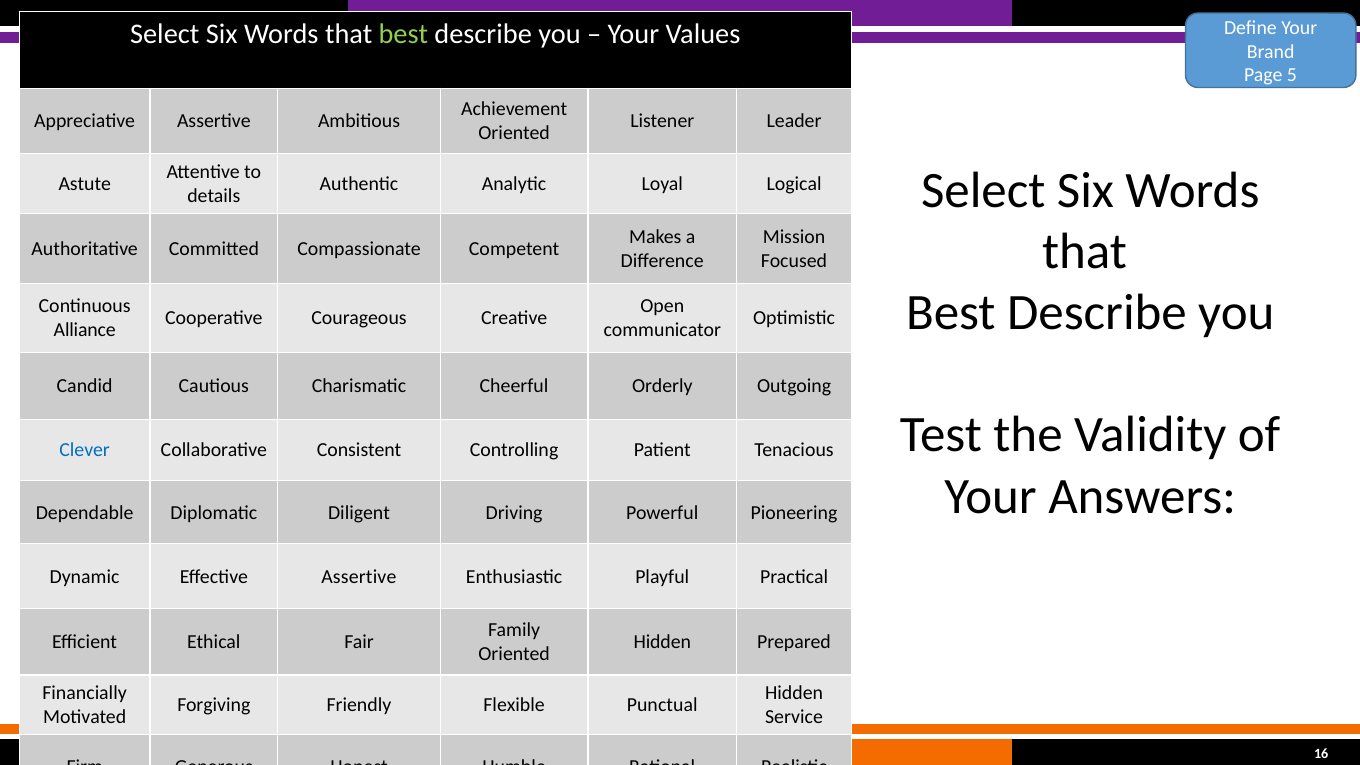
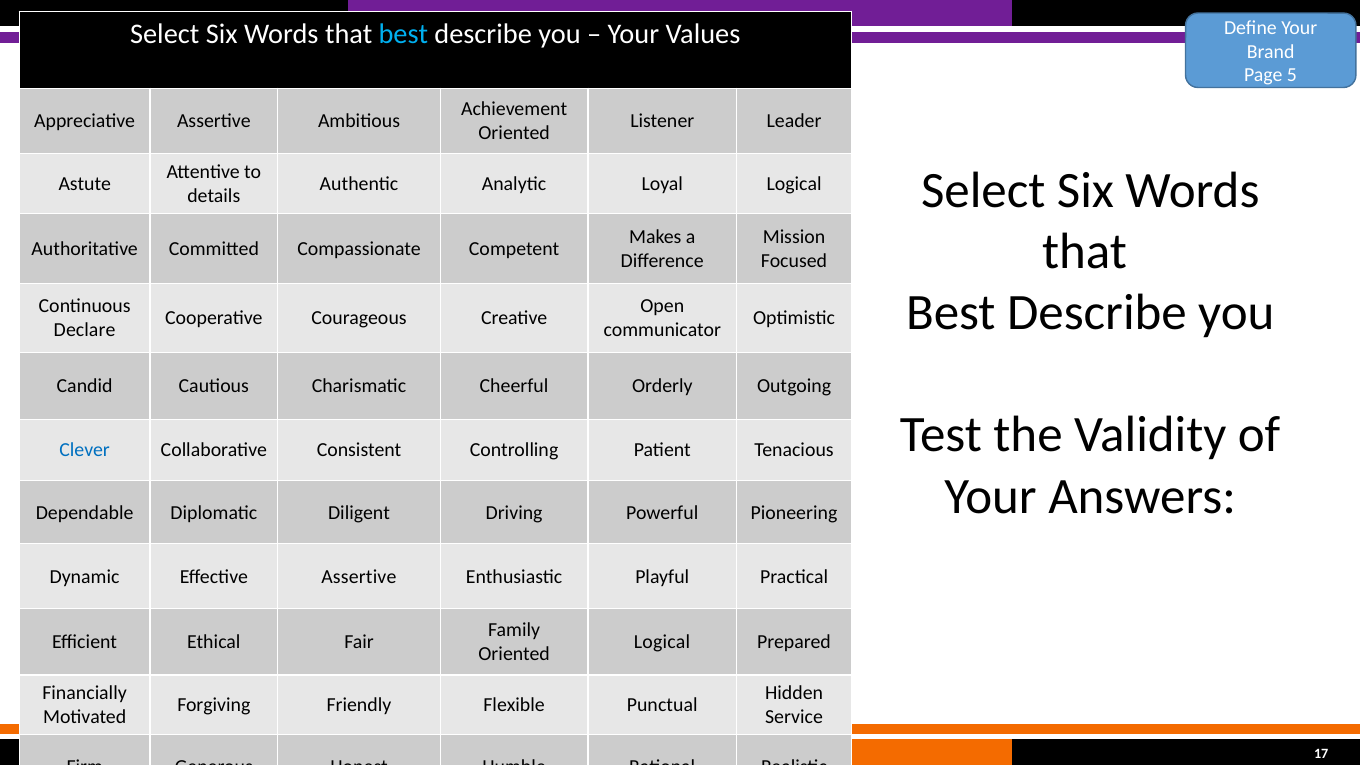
best colour: light green -> light blue (403, 34)
Alliance: Alliance -> Declare (85, 330)
Hidden: Hidden -> Logical (662, 642)
16: 16 -> 17 (1321, 753)
